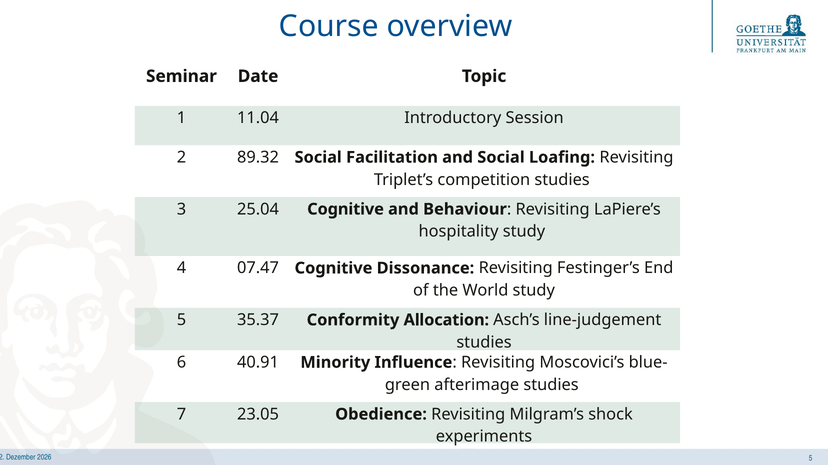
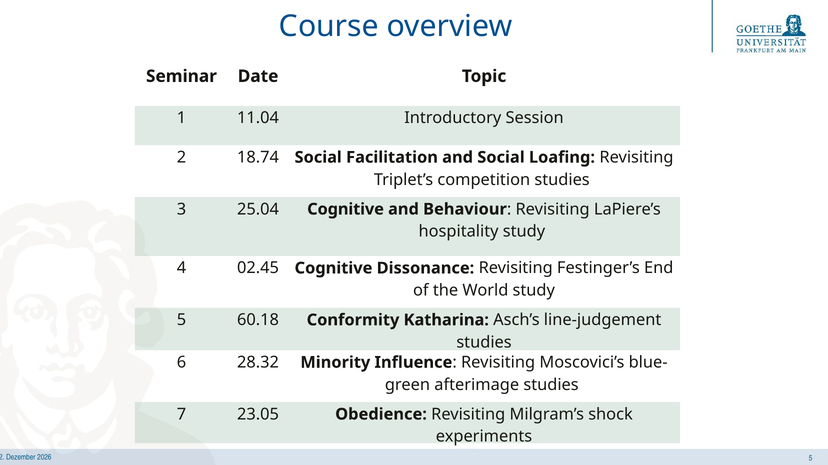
89.32: 89.32 -> 18.74 (258, 158)
07.47: 07.47 -> 02.45 (258, 269)
35.37: 35.37 -> 60.18 (258, 320)
Allocation: Allocation -> Katharina (446, 320)
40.91: 40.91 -> 28.32 (258, 363)
